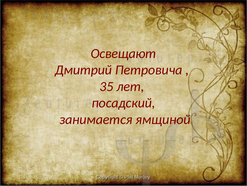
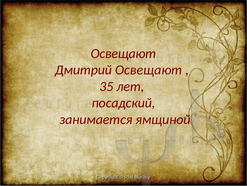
Дмитрий Петровича: Петровича -> Освещают (149, 70)
